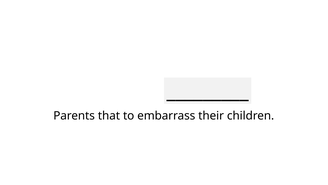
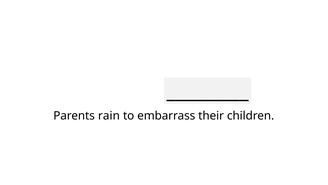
that: that -> rain (109, 115)
